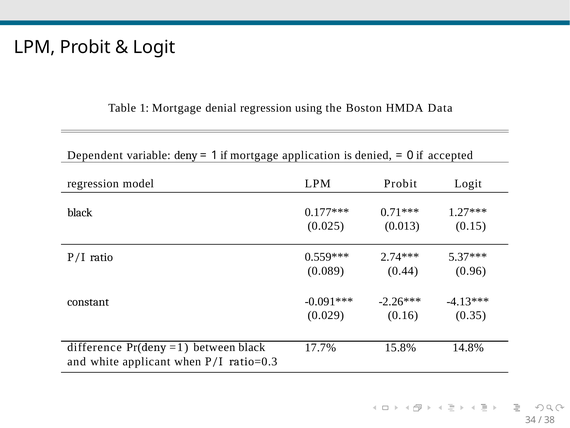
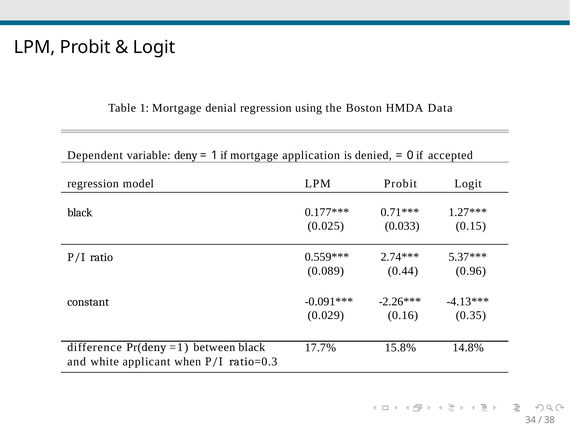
0.013: 0.013 -> 0.033 (402, 226)
